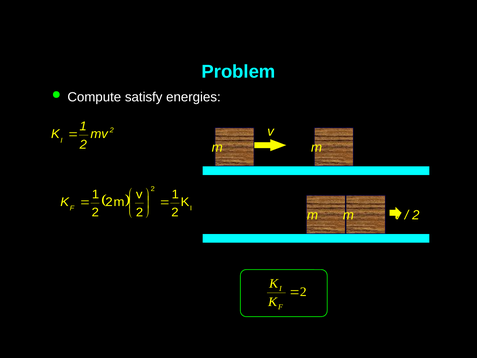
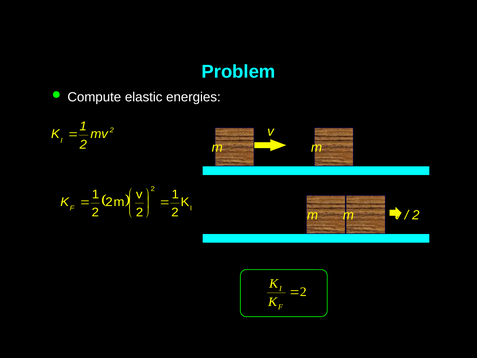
satisfy: satisfy -> elastic (144, 97)
